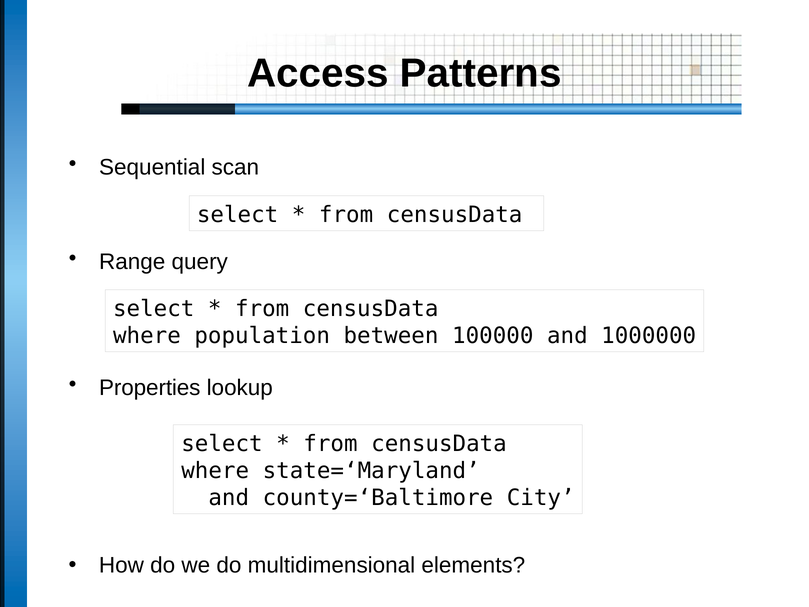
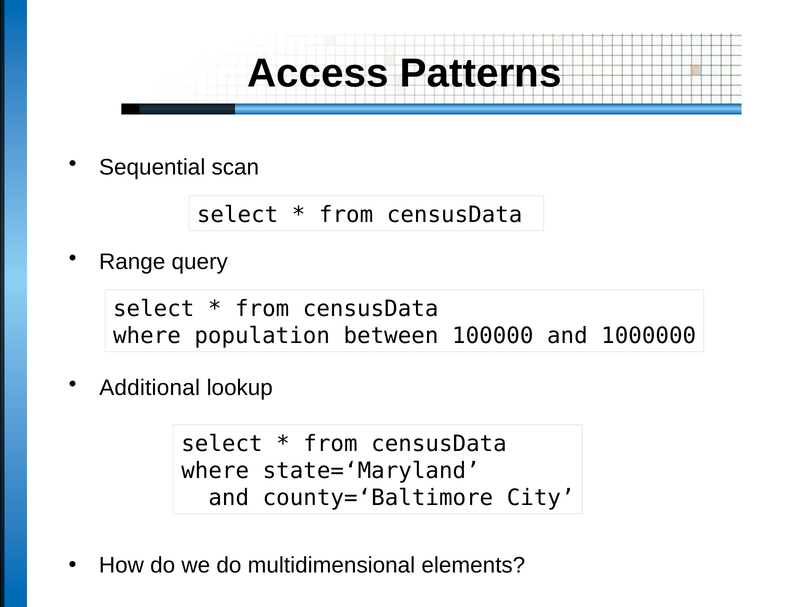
Properties: Properties -> Additional (150, 388)
